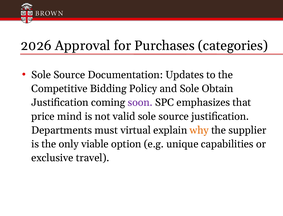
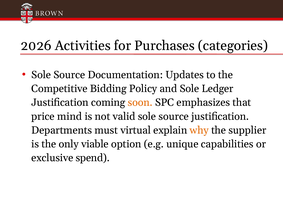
Approval: Approval -> Activities (83, 46)
Obtain: Obtain -> Ledger (218, 89)
soon colour: purple -> orange (140, 102)
travel: travel -> spend (93, 158)
